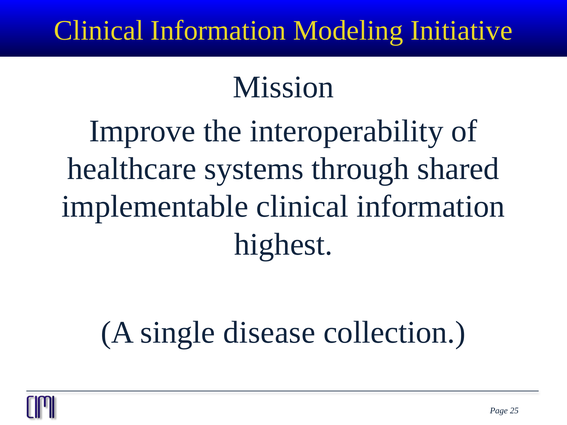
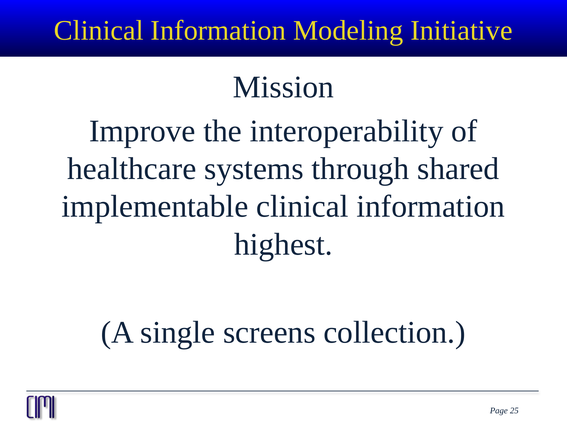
disease: disease -> screens (269, 333)
